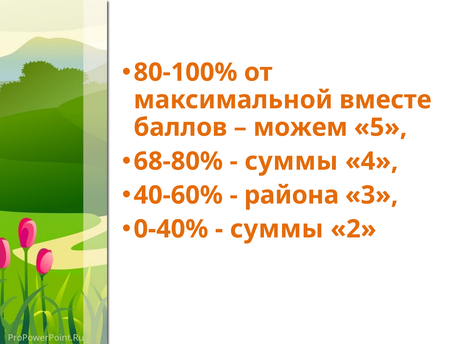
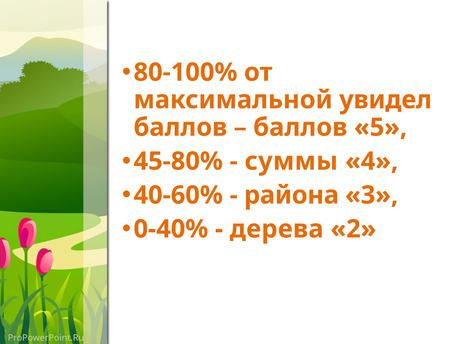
вместе: вместе -> увидел (386, 100)
можем: можем -> баллов (300, 127)
68-80%: 68-80% -> 45-80% (178, 161)
суммы: суммы -> дерева (277, 229)
